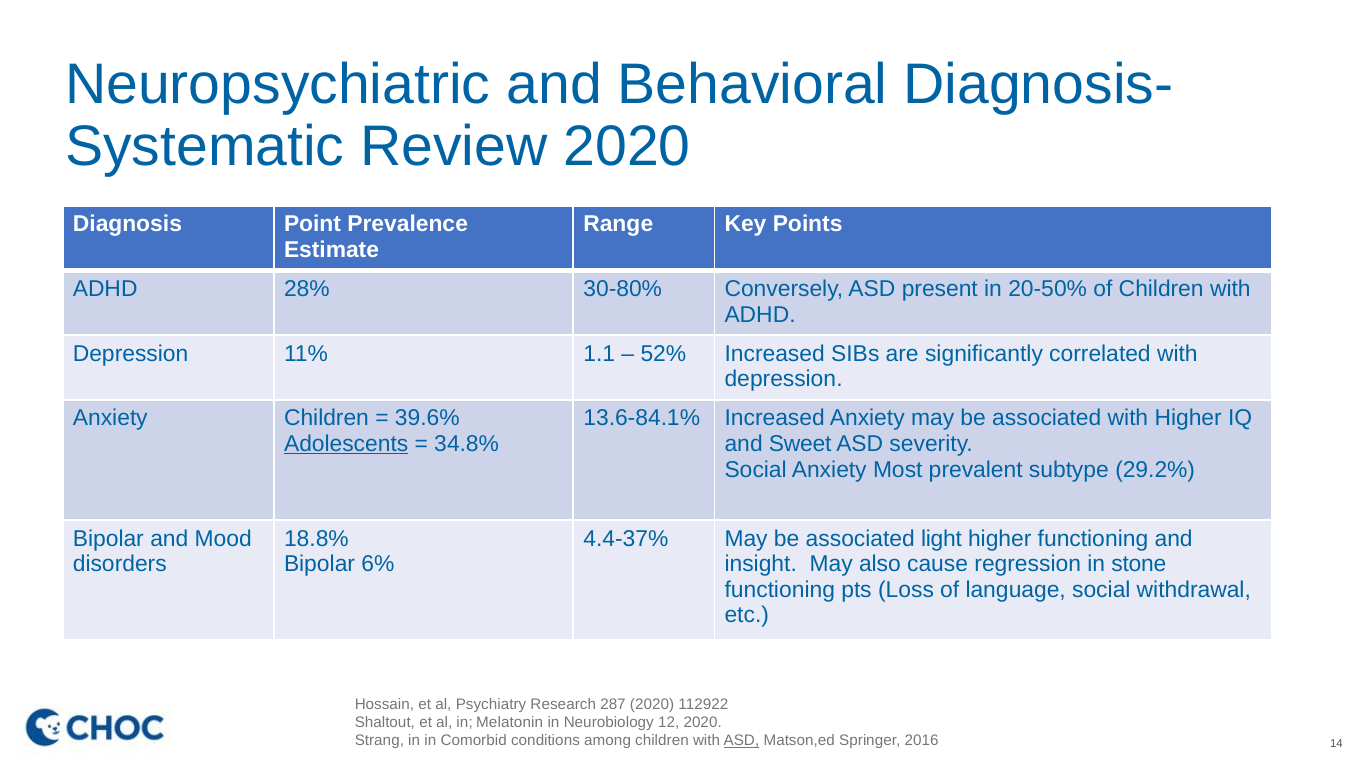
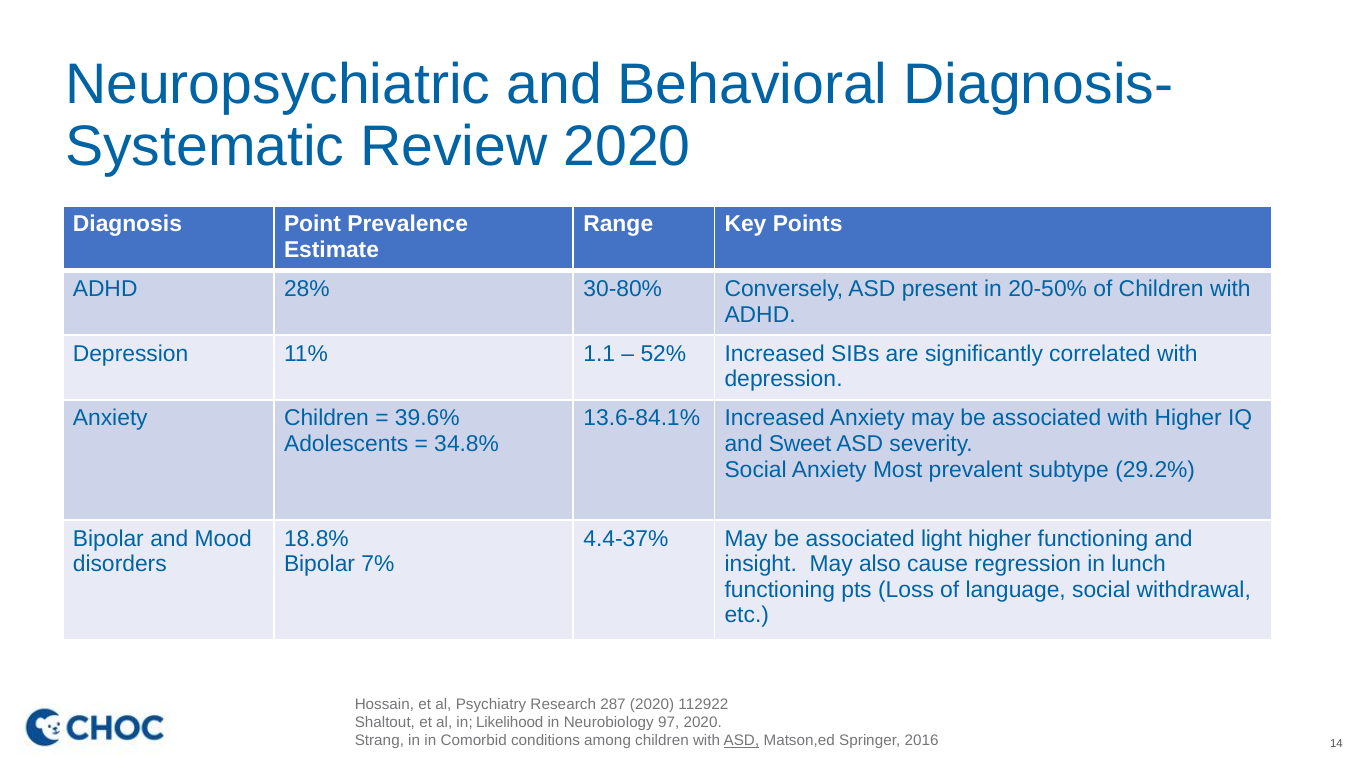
Adolescents underline: present -> none (346, 444)
6%: 6% -> 7% (378, 564)
stone: stone -> lunch (1139, 564)
Melatonin: Melatonin -> Likelihood (510, 722)
12: 12 -> 97 (669, 722)
